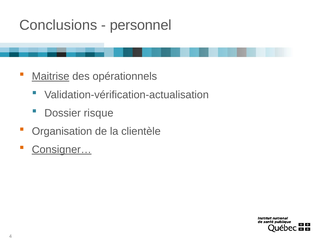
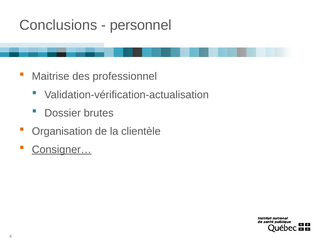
Maitrise underline: present -> none (51, 76)
opérationnels: opérationnels -> professionnel (125, 76)
risque: risque -> brutes (99, 113)
